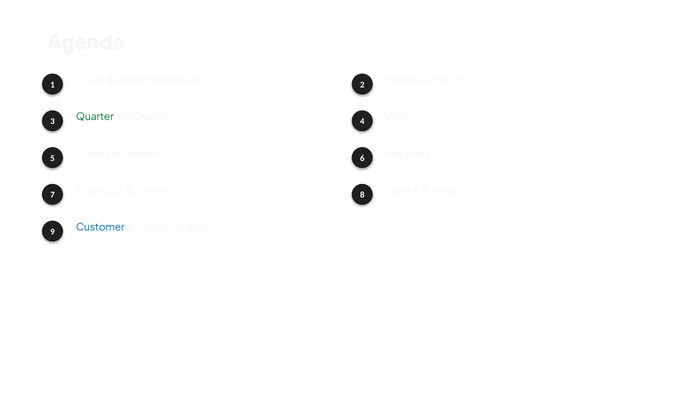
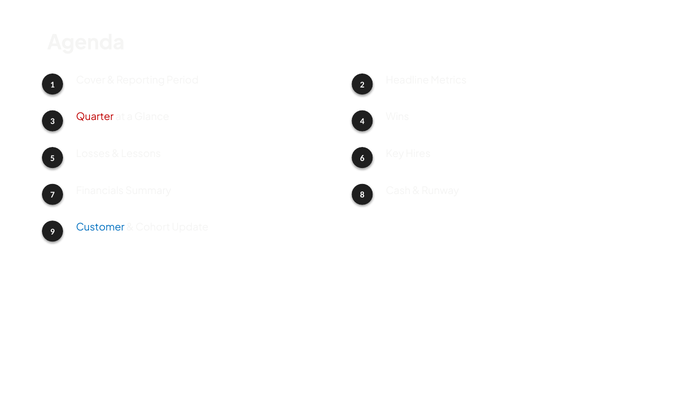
Quarter colour: green -> red (95, 117)
